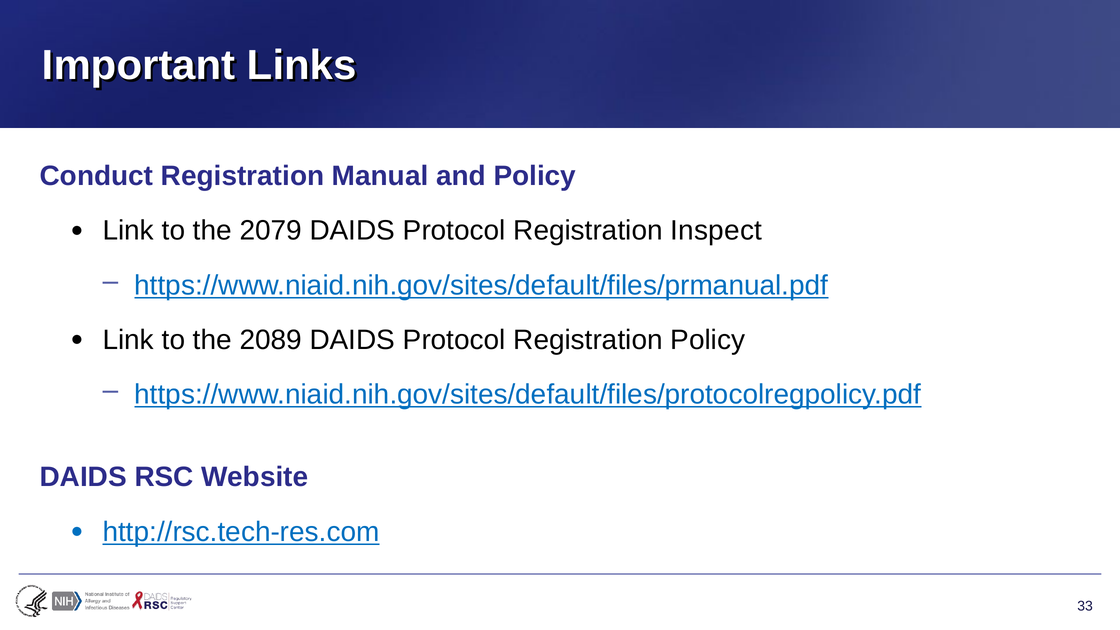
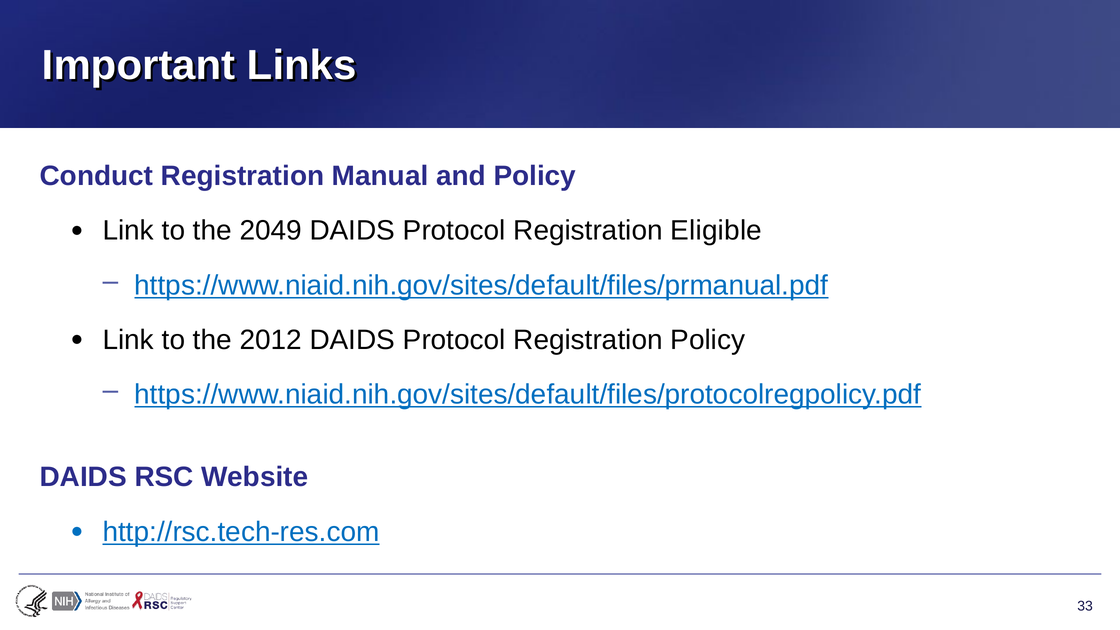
2079: 2079 -> 2049 (271, 231)
Inspect: Inspect -> Eligible (716, 231)
2089: 2089 -> 2012 (271, 340)
